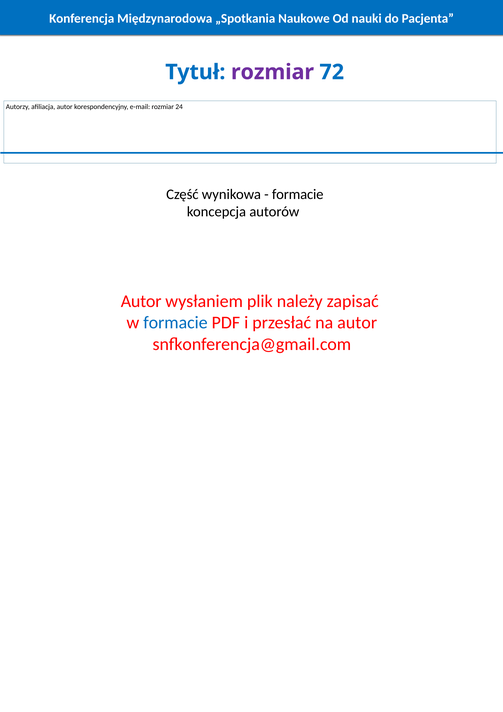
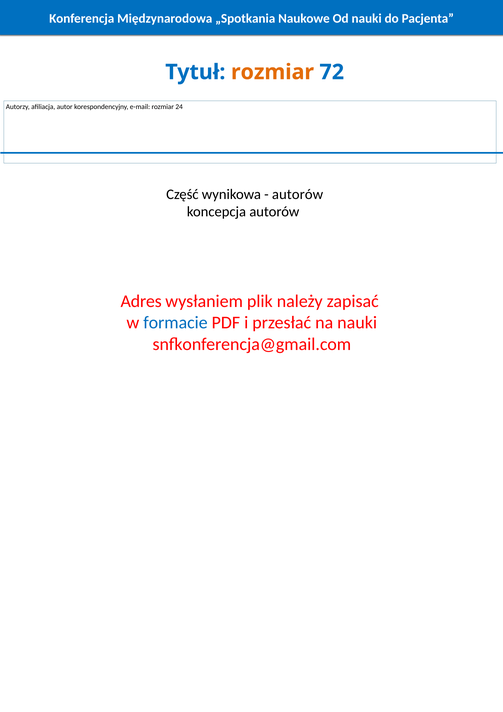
rozmiar colour: purple -> orange (272, 72)
formacie: formacie -> autorów (298, 194)
Autor: Autor -> Adres (141, 301)
na autor: autor -> nauki (357, 323)
